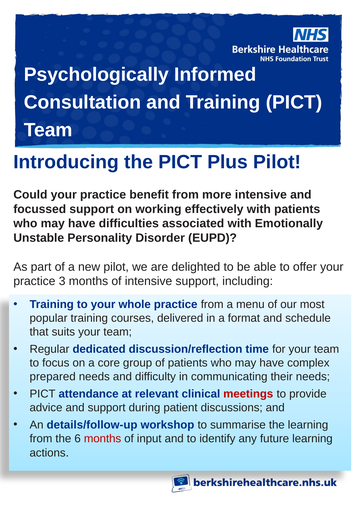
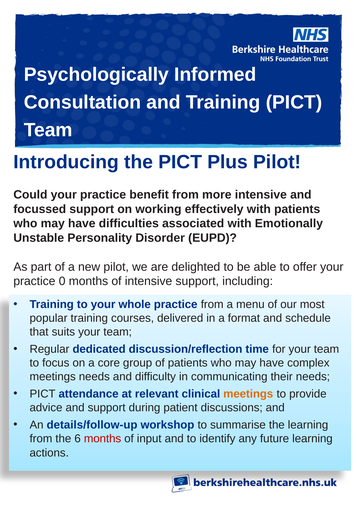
3: 3 -> 0 (62, 281)
prepared: prepared -> meetings (53, 376)
meetings colour: red -> orange (248, 393)
